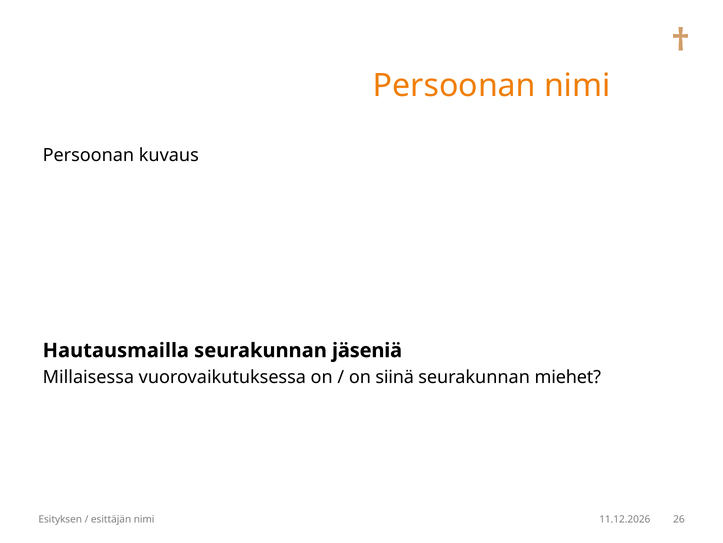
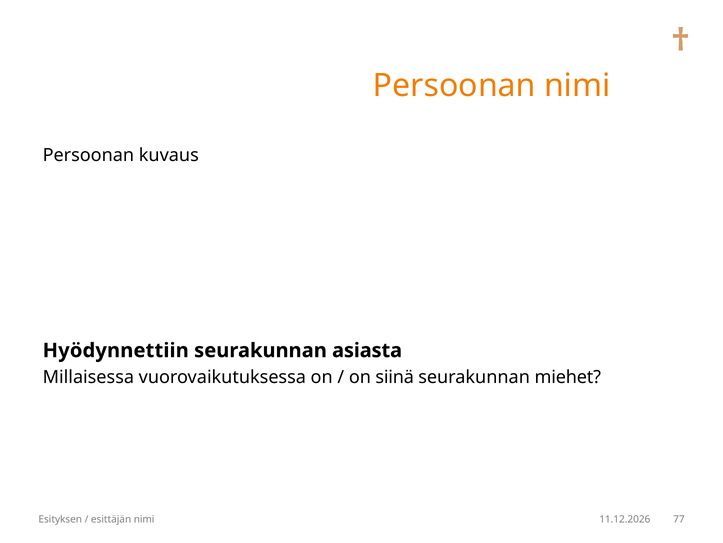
Hautausmailla: Hautausmailla -> Hyödynnettiin (116, 350)
jäseniä: jäseniä -> asiasta (367, 350)
26: 26 -> 77 (679, 519)
